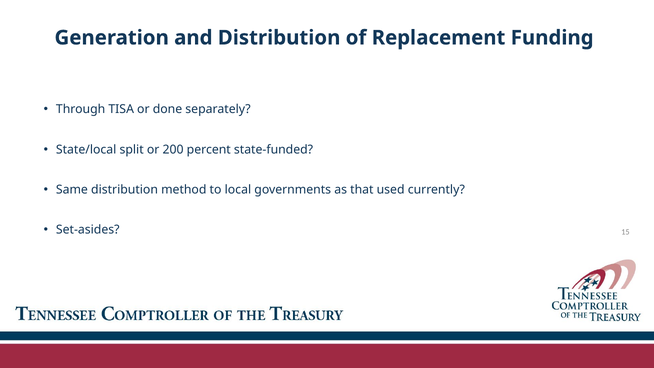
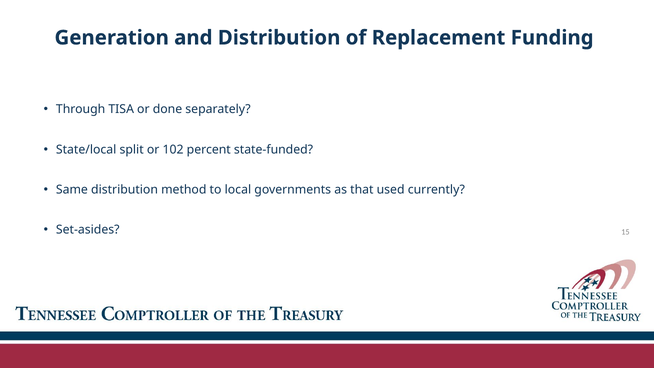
200: 200 -> 102 (173, 149)
